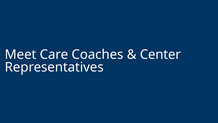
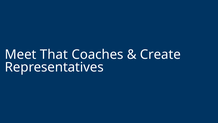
Care: Care -> That (54, 54)
Center: Center -> Create (160, 54)
